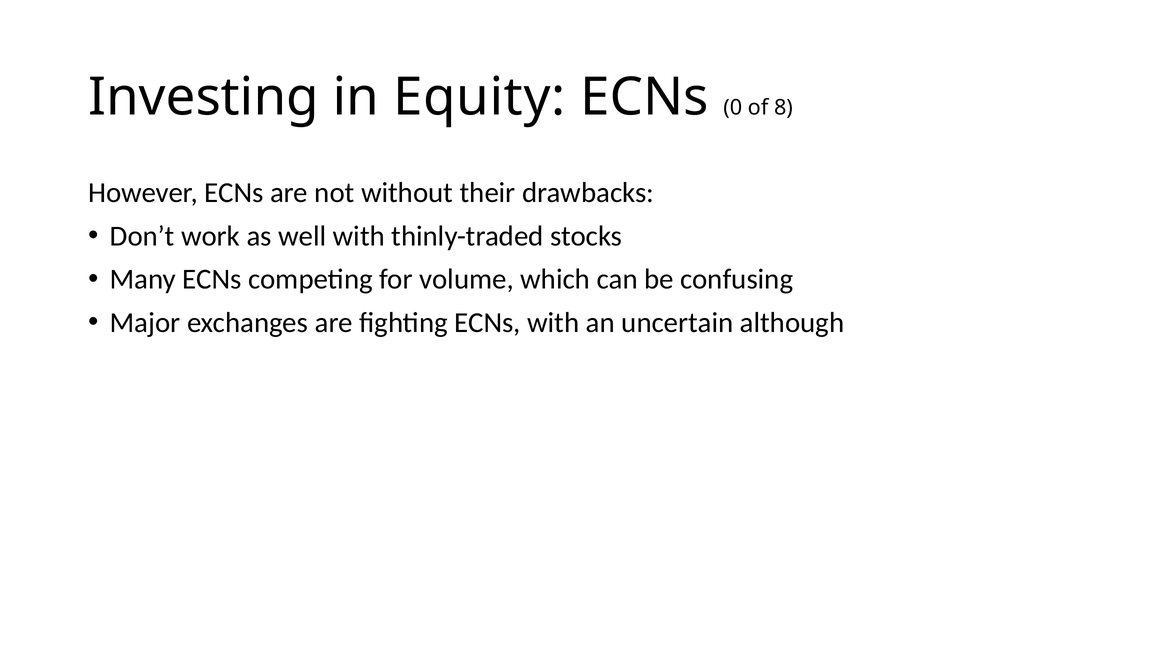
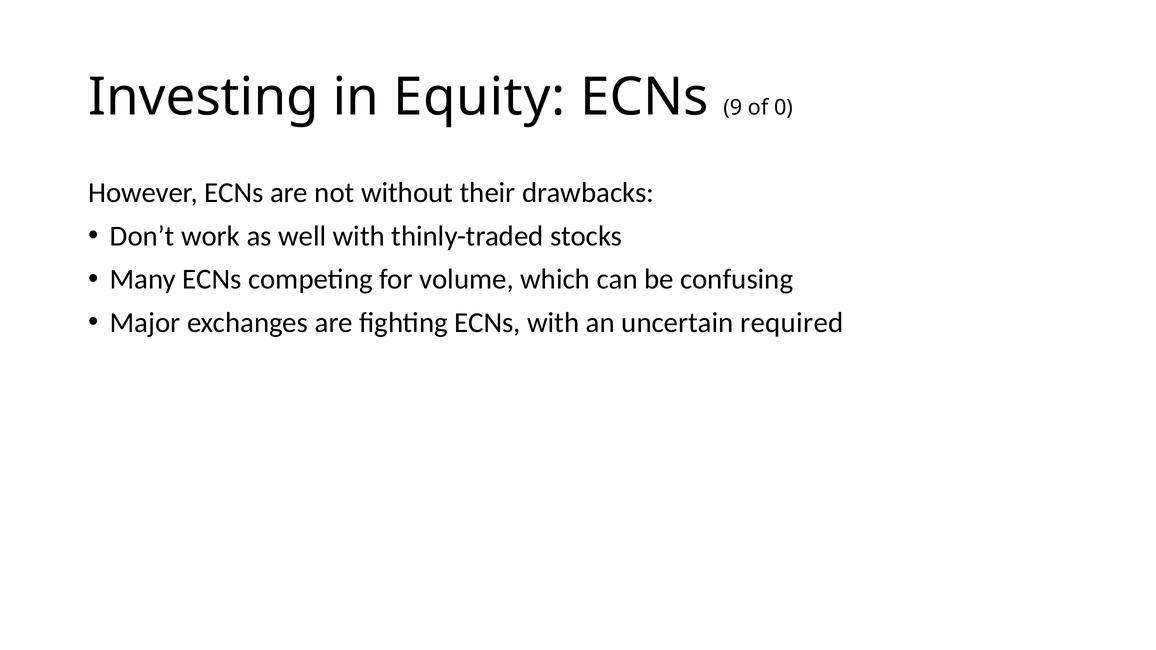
0: 0 -> 9 (733, 107)
8: 8 -> 0 (783, 107)
although: although -> required (792, 323)
